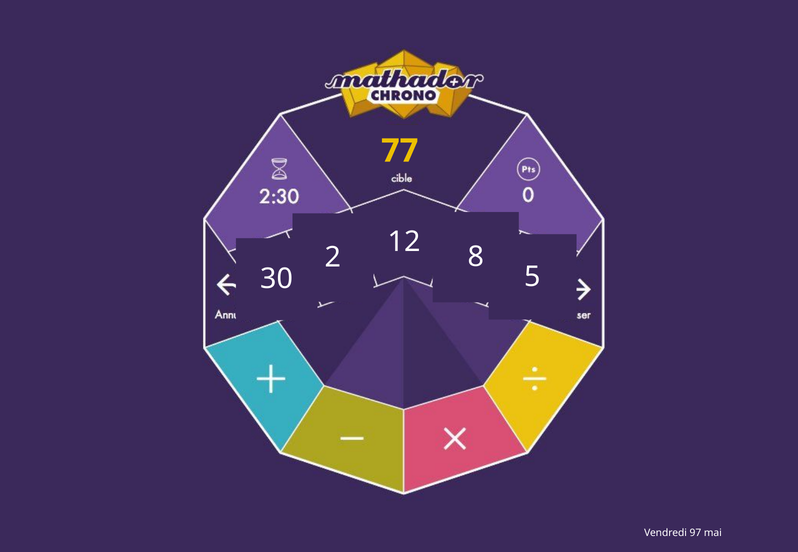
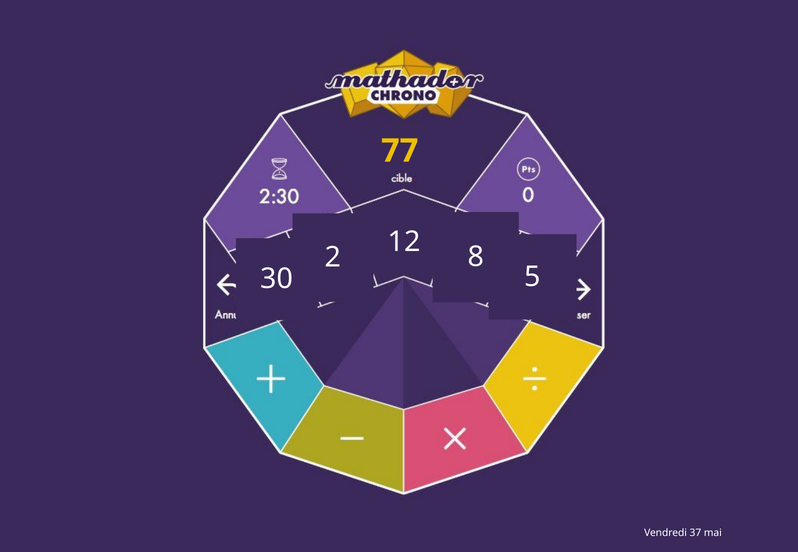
97: 97 -> 37 (695, 533)
